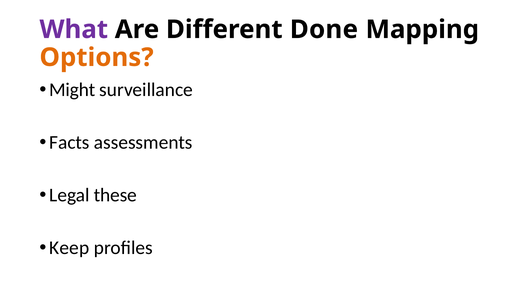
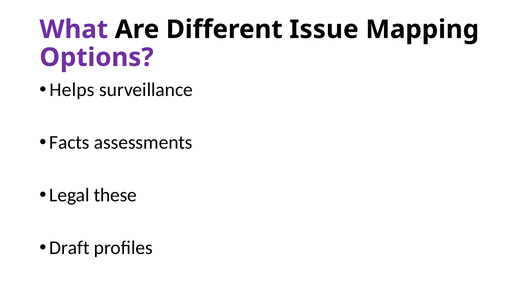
Done: Done -> Issue (324, 30)
Options colour: orange -> purple (97, 57)
Might: Might -> Helps (72, 90)
Keep: Keep -> Draft (69, 248)
